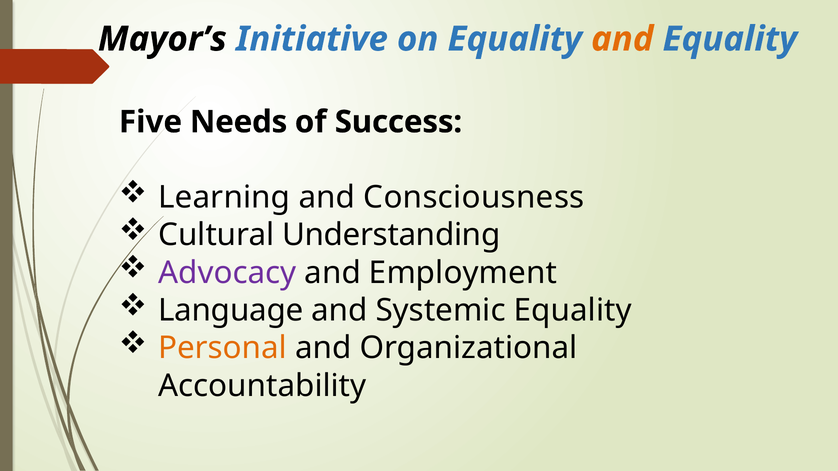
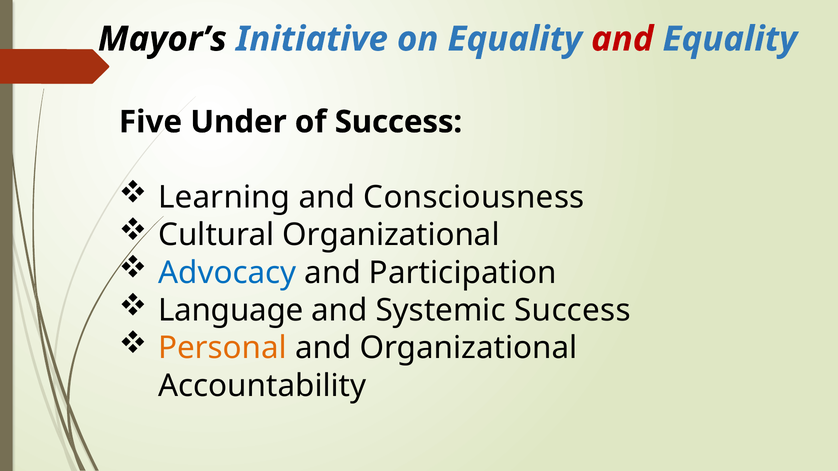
and colour: orange -> red (622, 39)
Needs: Needs -> Under (239, 122)
Cultural Understanding: Understanding -> Organizational (391, 235)
Advocacy colour: purple -> blue (227, 273)
Employment: Employment -> Participation (463, 273)
Systemic Equality: Equality -> Success (573, 311)
